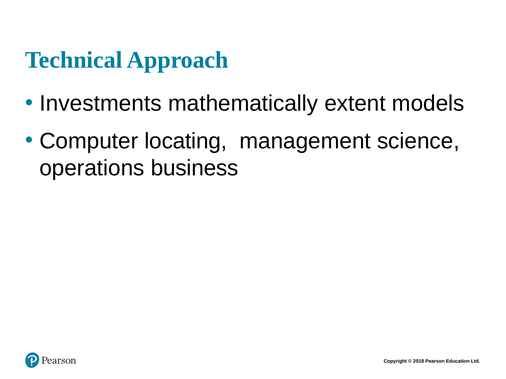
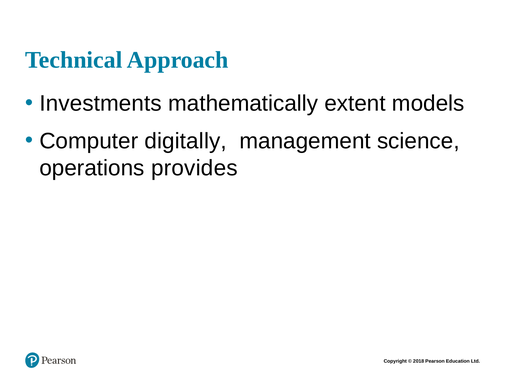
locating: locating -> digitally (186, 141)
business: business -> provides (194, 168)
